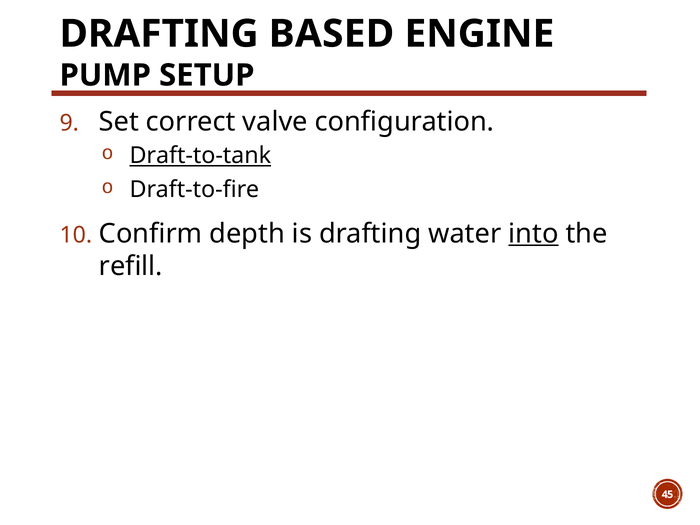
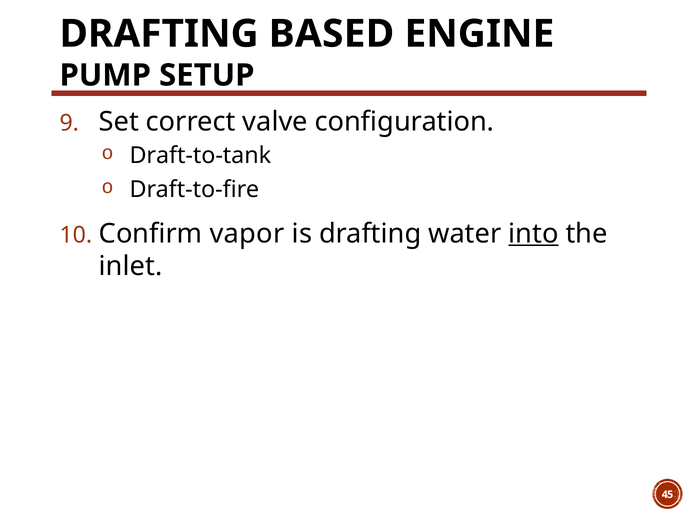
Draft-to-tank underline: present -> none (200, 156)
depth: depth -> vapor (247, 234)
refill: refill -> inlet (131, 266)
